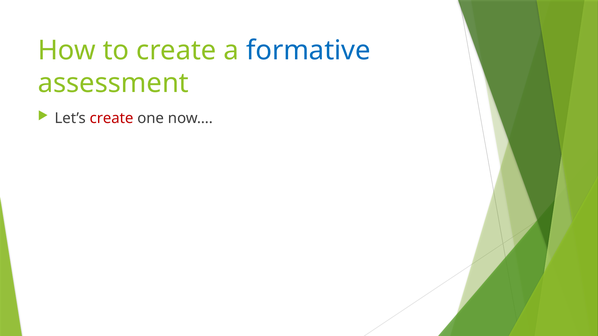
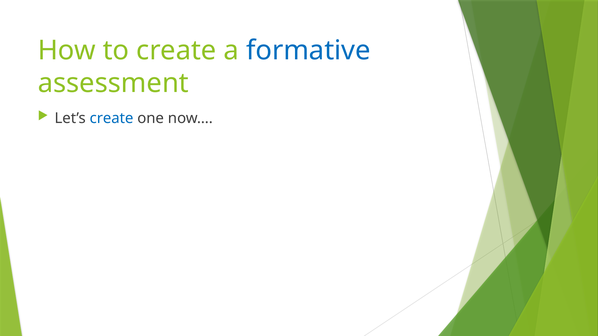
create colour: red -> blue (112, 118)
